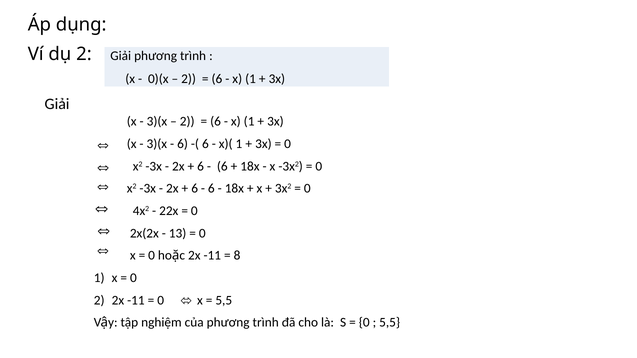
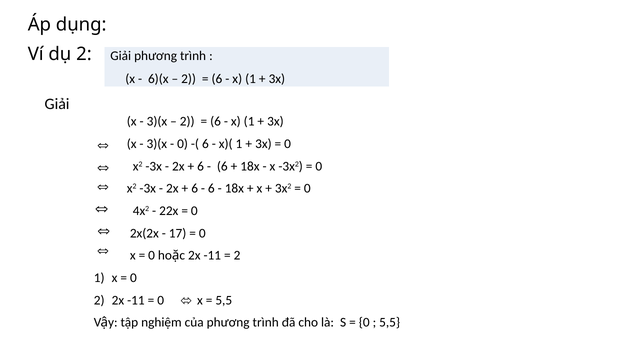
0)(x: 0)(x -> 6)(x (158, 79)
6: 6 -> 0 (183, 144)
13: 13 -> 17 (178, 233)
8: 8 -> 2 (237, 256)
